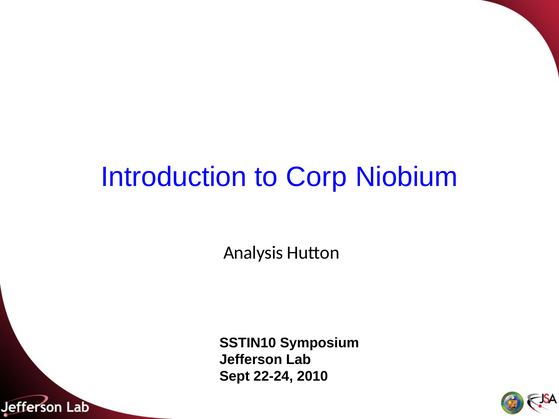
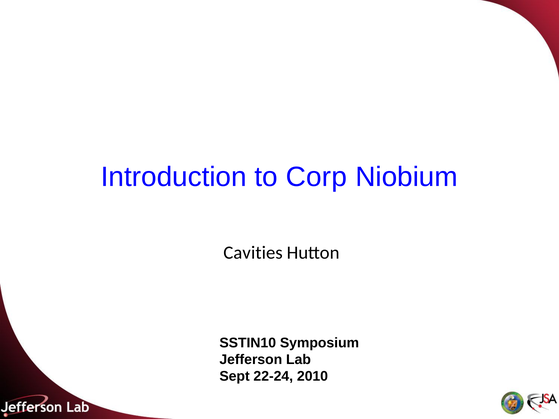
Analysis: Analysis -> Cavities (253, 253)
